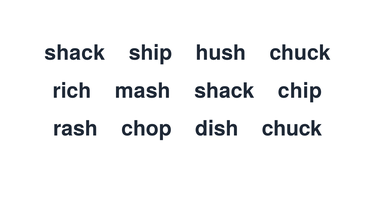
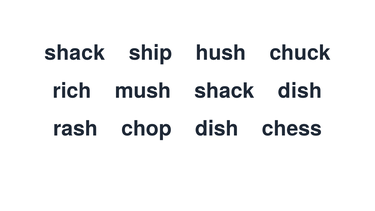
mash: mash -> mush (143, 91)
shack chip: chip -> dish (300, 91)
dish chuck: chuck -> chess (292, 129)
